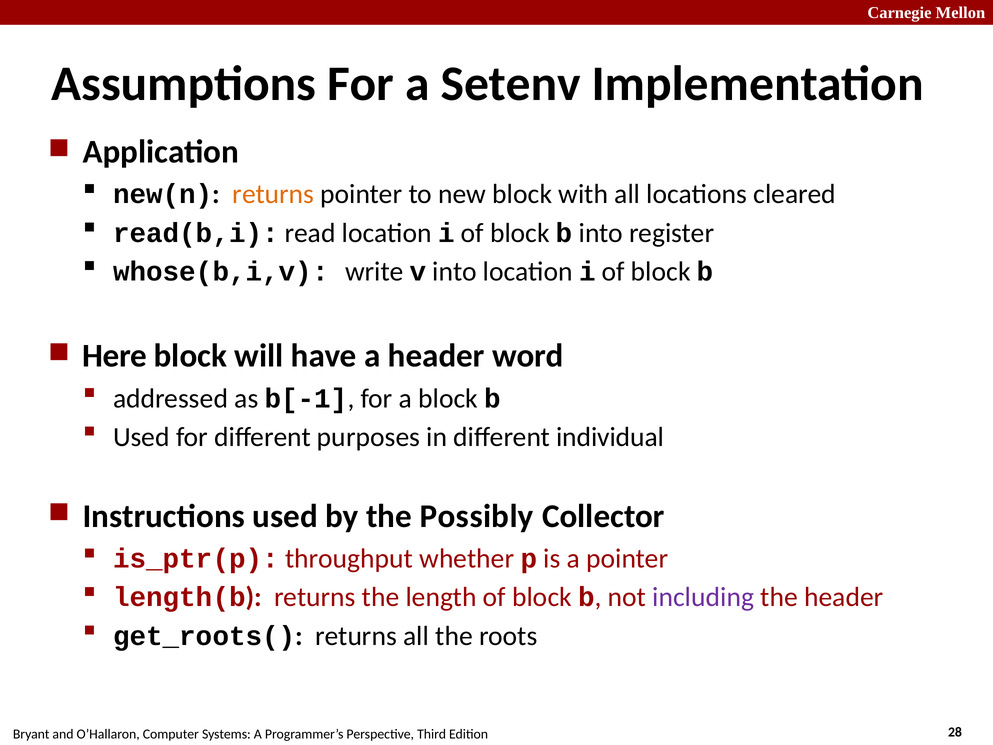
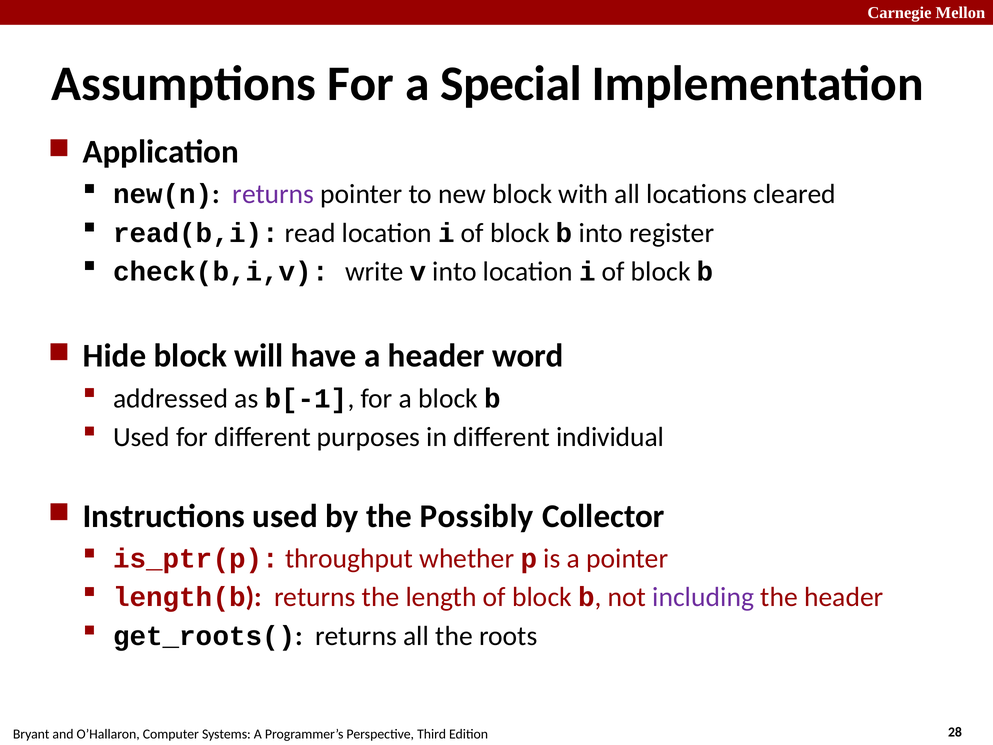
Setenv: Setenv -> Special (511, 84)
returns colour: orange -> purple (273, 194)
whose(b,i,v: whose(b,i,v -> check(b,i,v (221, 272)
Here: Here -> Hide (114, 356)
